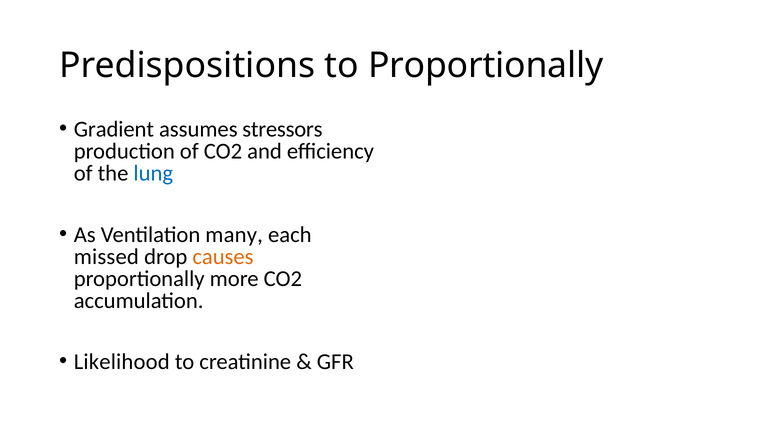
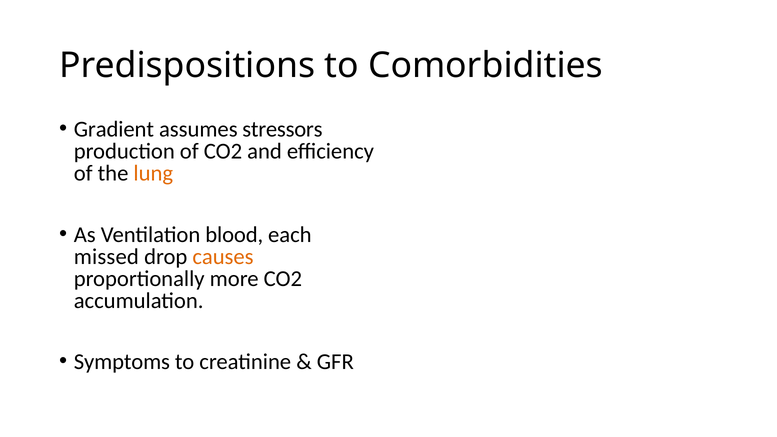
to Proportionally: Proportionally -> Comorbidities (485, 65)
lung colour: blue -> orange (153, 174)
many: many -> blood (234, 235)
Likelihood: Likelihood -> Symptoms (122, 362)
